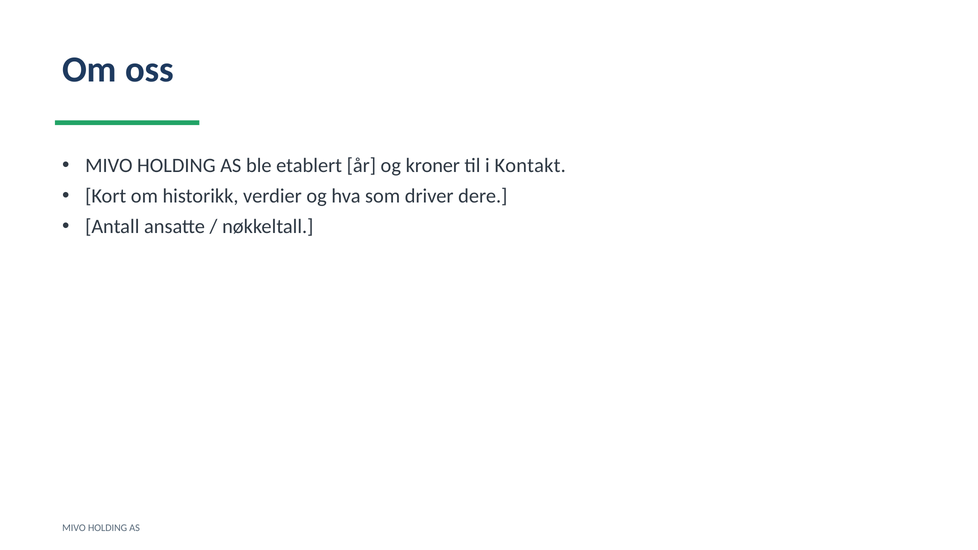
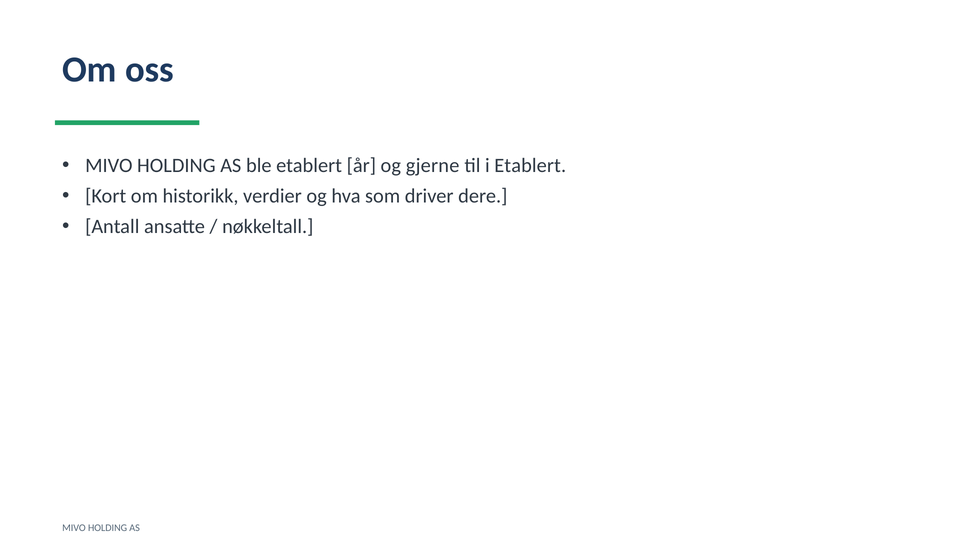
kroner: kroner -> gjerne (433, 166)
i Kontakt: Kontakt -> Etablert (530, 166)
